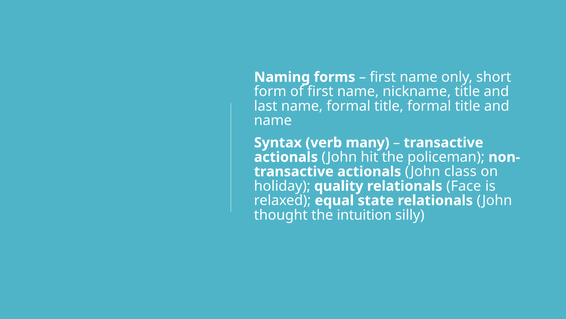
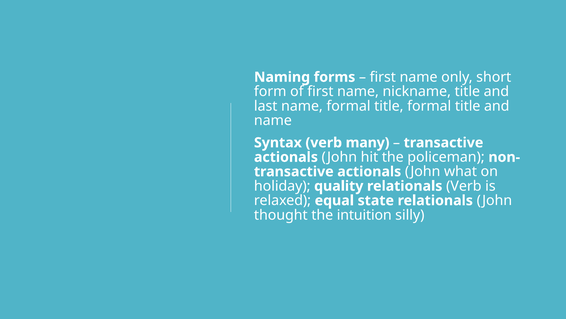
class: class -> what (460, 171)
relationals Face: Face -> Verb (464, 186)
